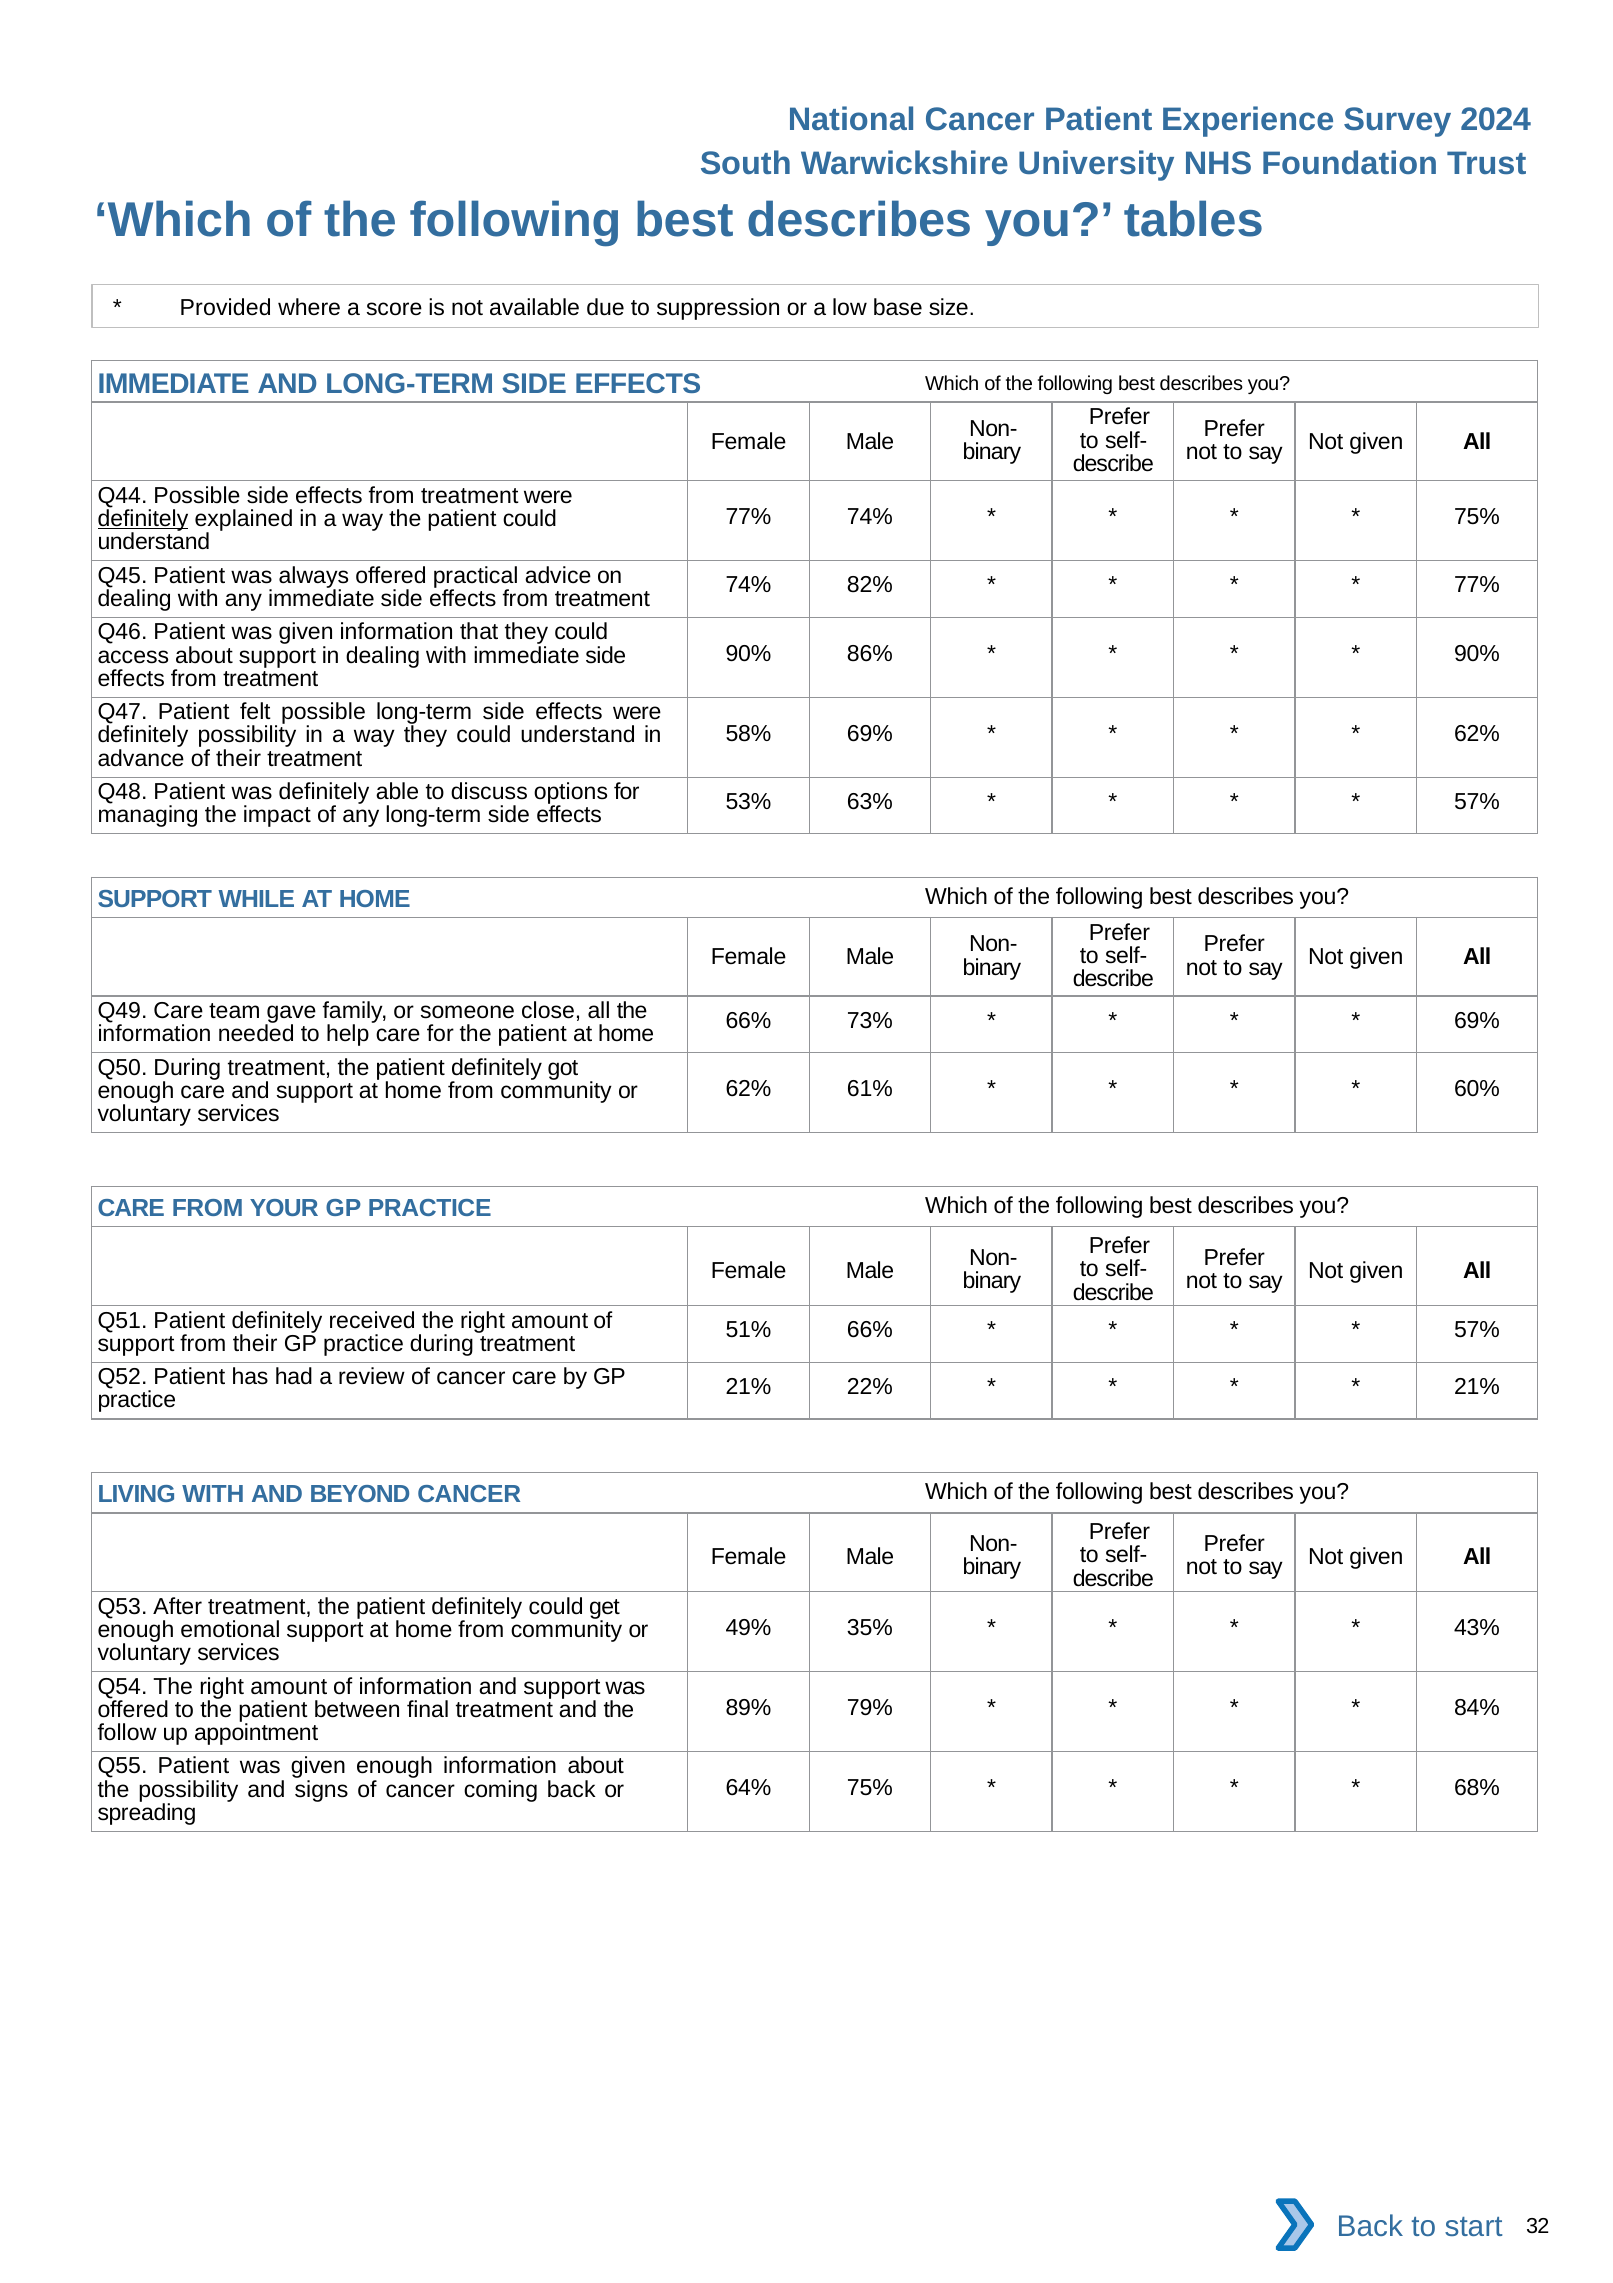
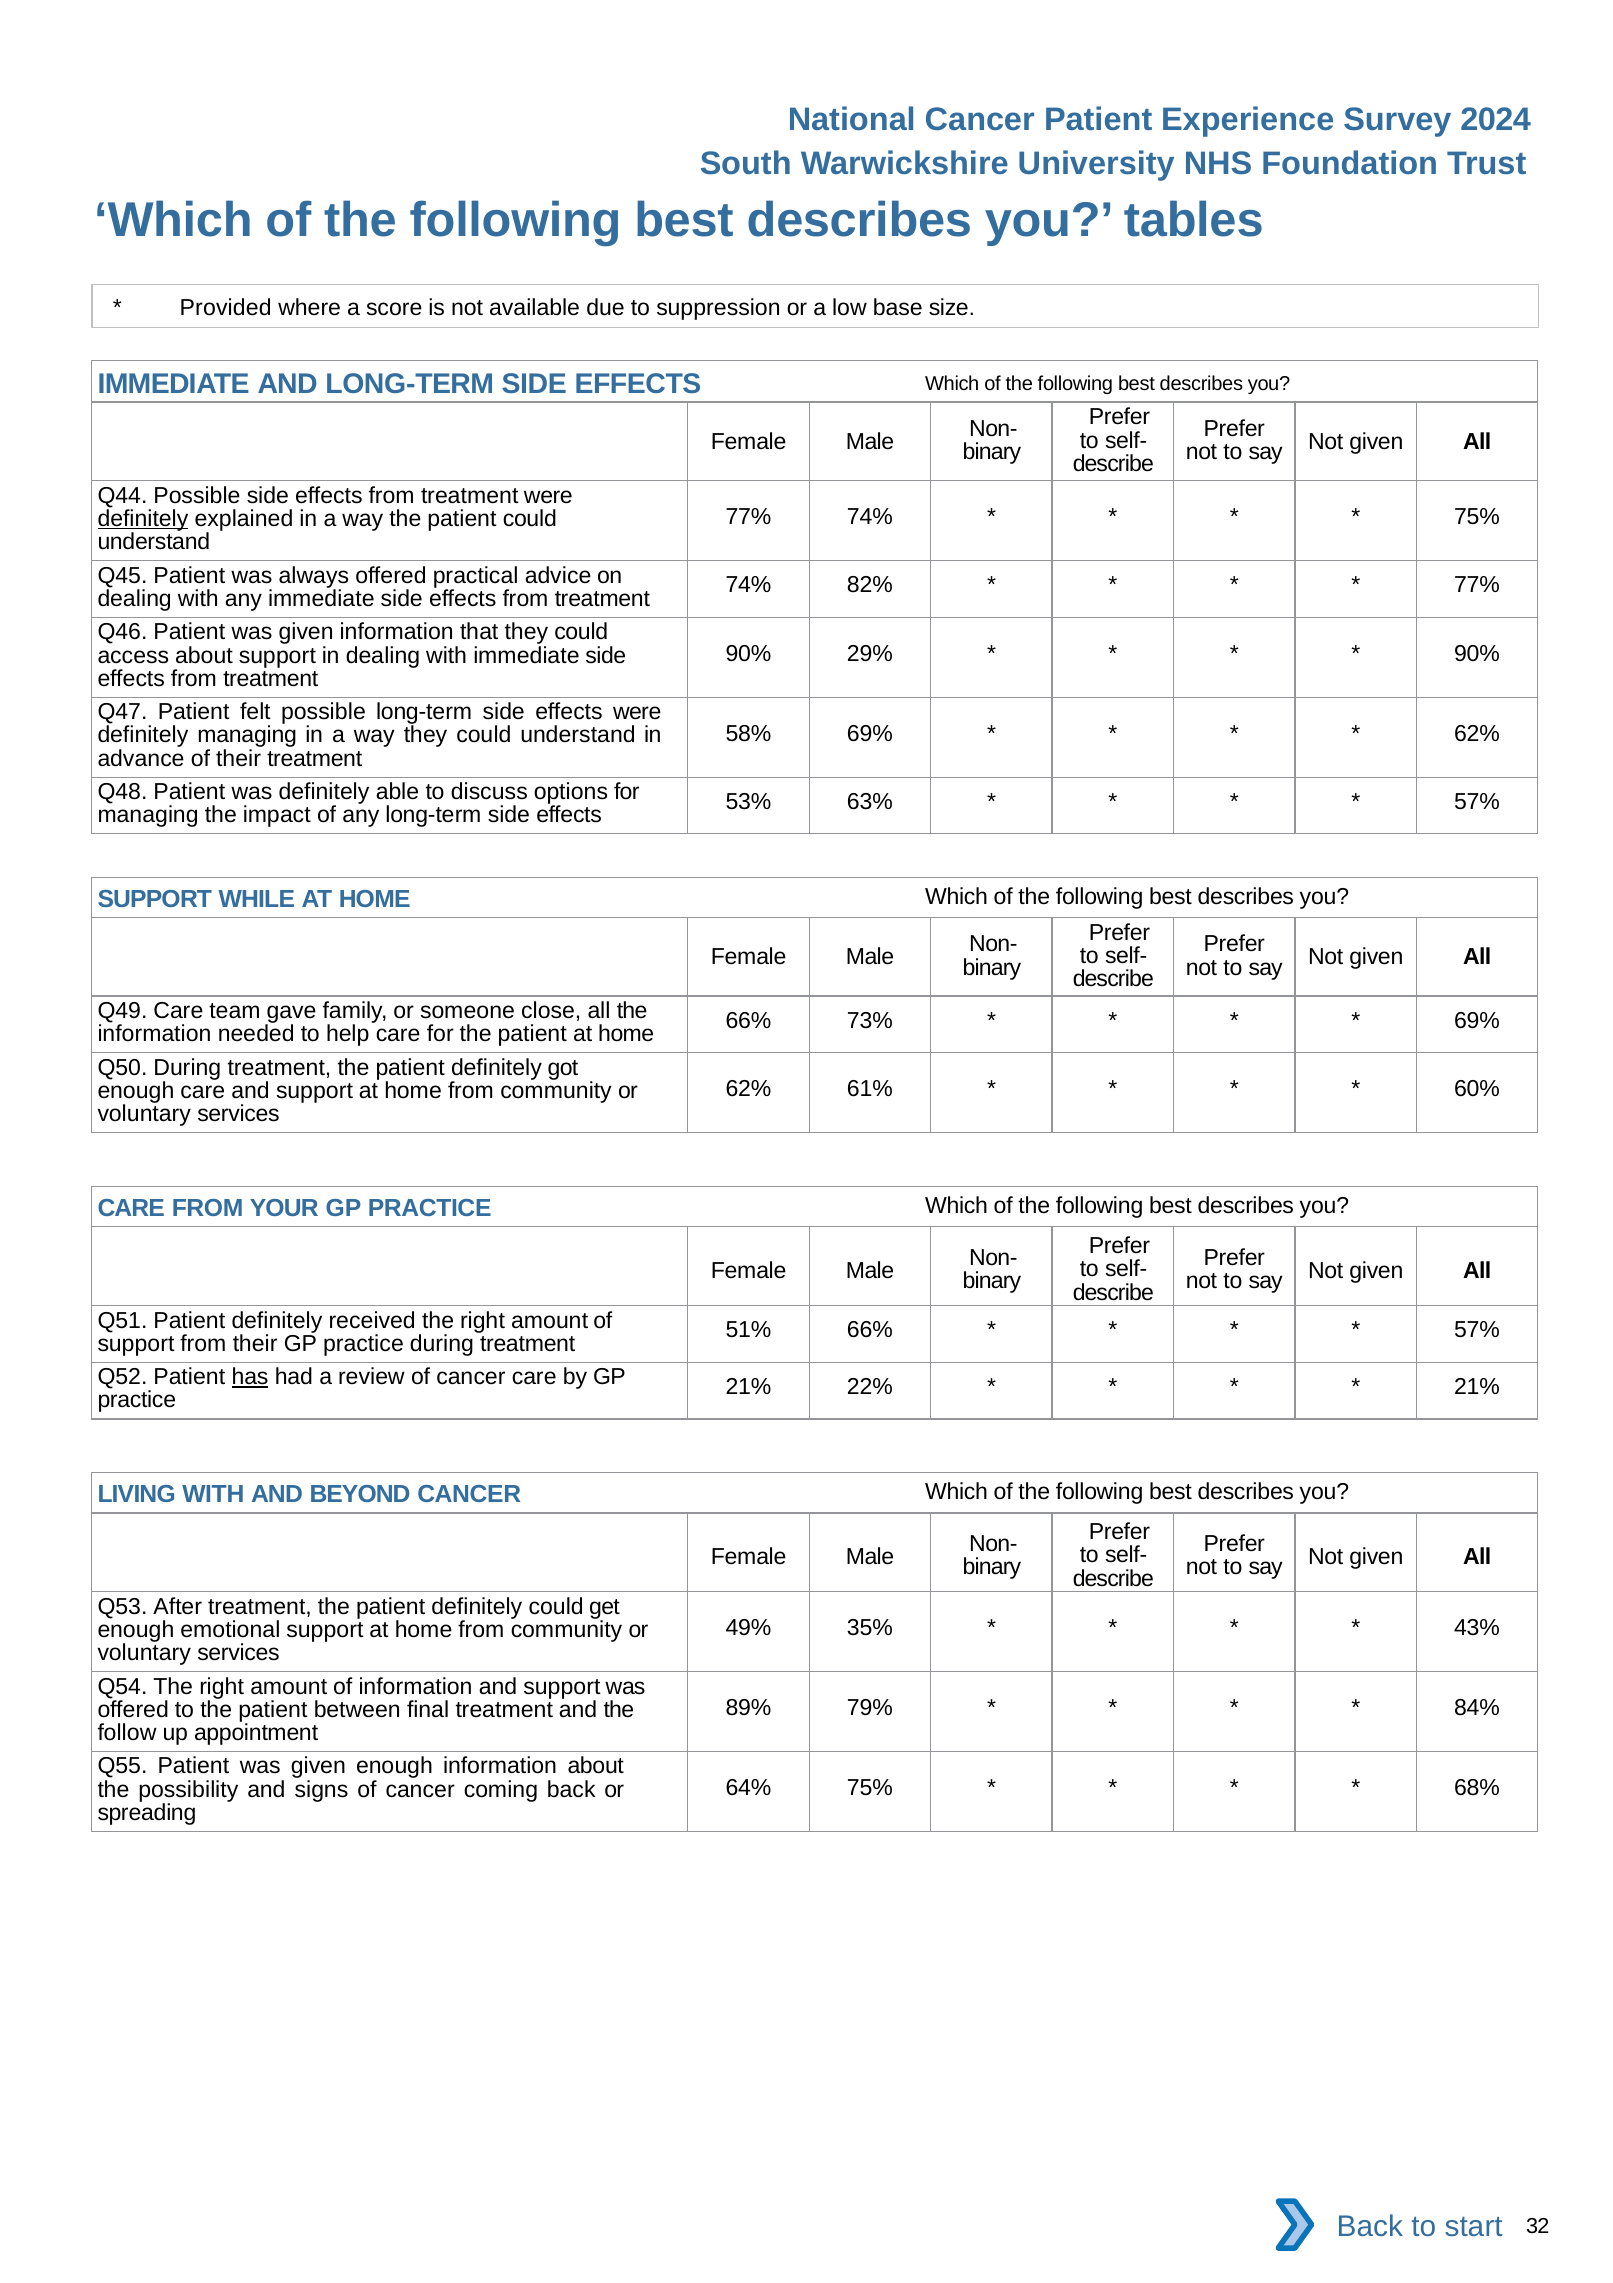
86%: 86% -> 29% (870, 654)
definitely possibility: possibility -> managing (247, 735)
has underline: none -> present (250, 1377)
